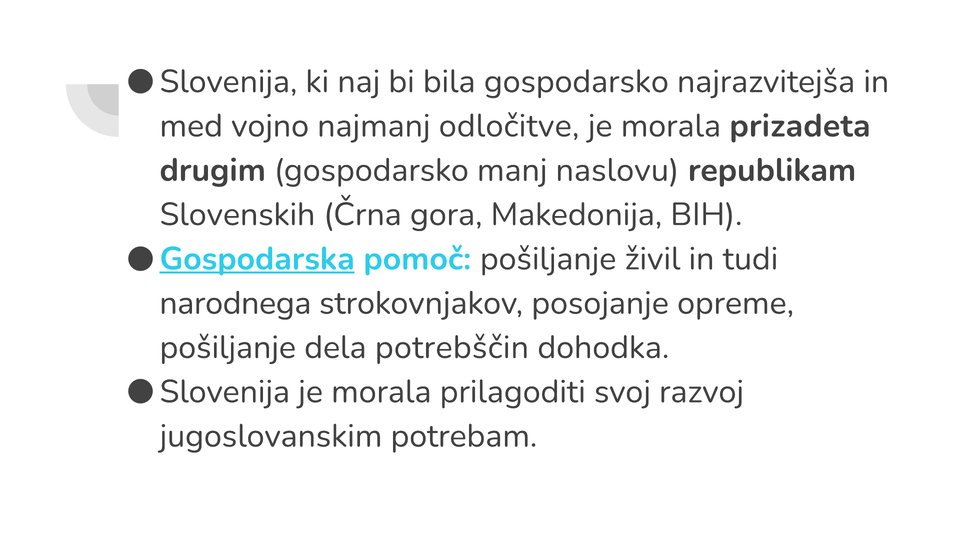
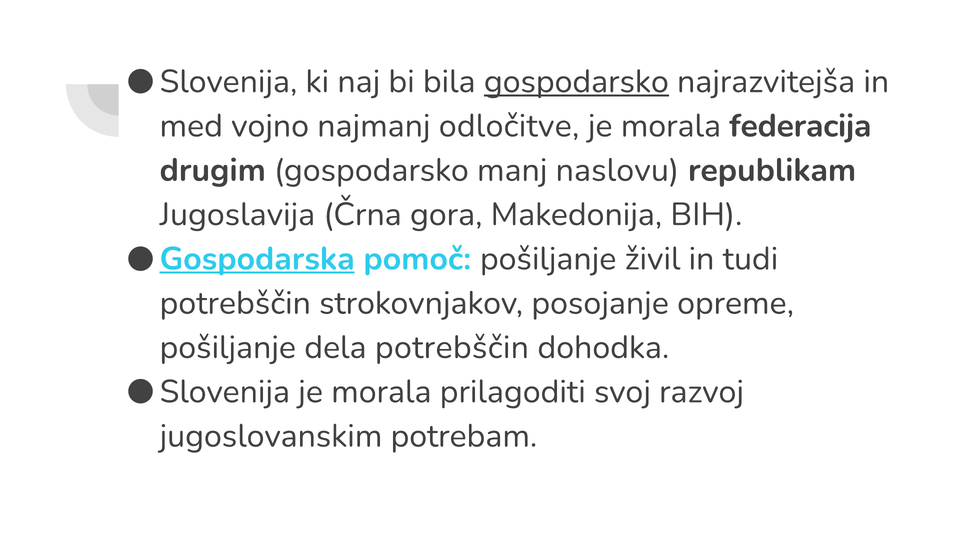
gospodarsko underline: none -> present (576, 82)
prizadeta: prizadeta -> federacija (800, 126)
Slovenskih: Slovenskih -> Jugoslavija (237, 215)
narodnega: narodnega -> potrebščin (235, 303)
